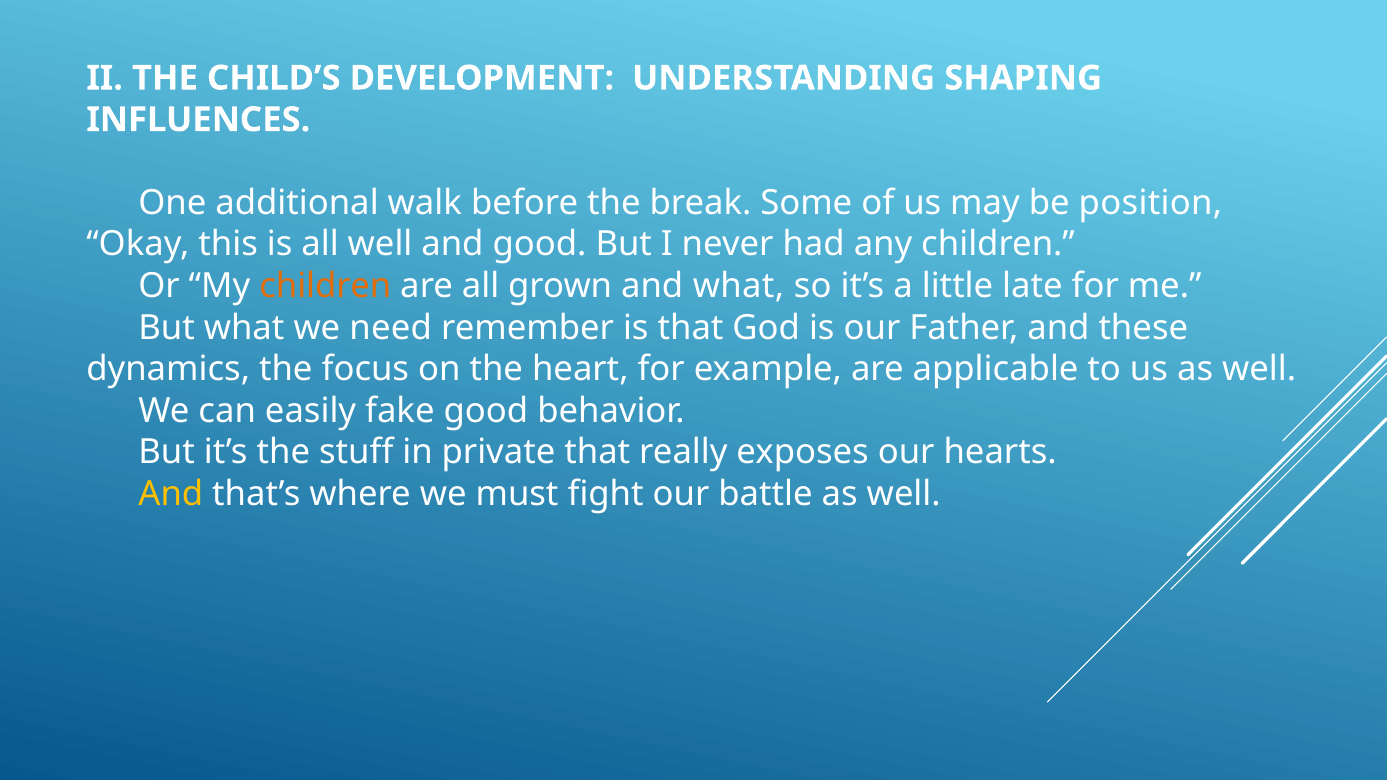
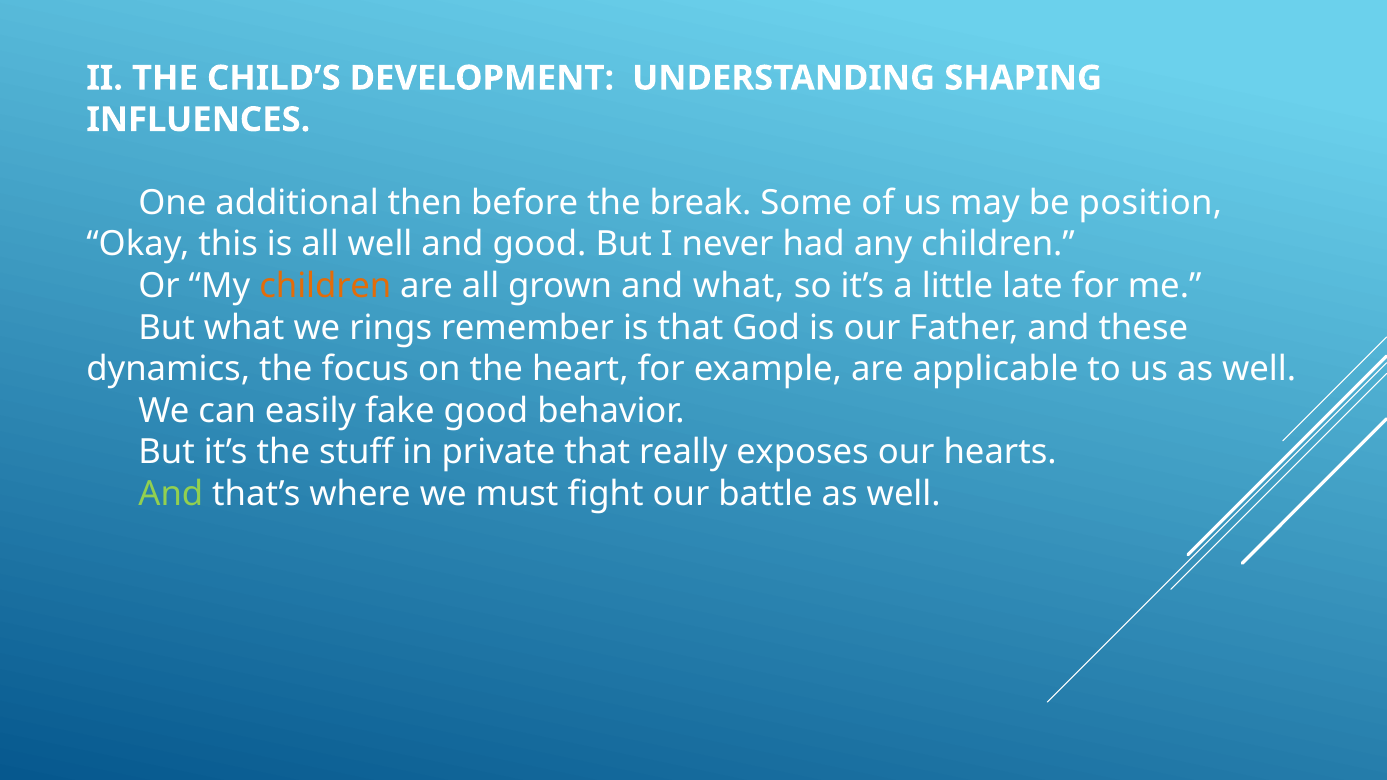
walk: walk -> then (425, 203)
need: need -> rings (391, 328)
And colour: yellow -> light green (171, 494)
